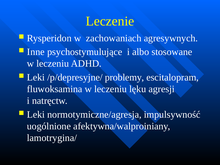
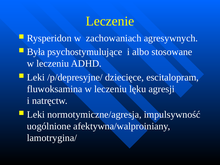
Inne: Inne -> Była (36, 52)
problemy: problemy -> dziecięce (124, 77)
